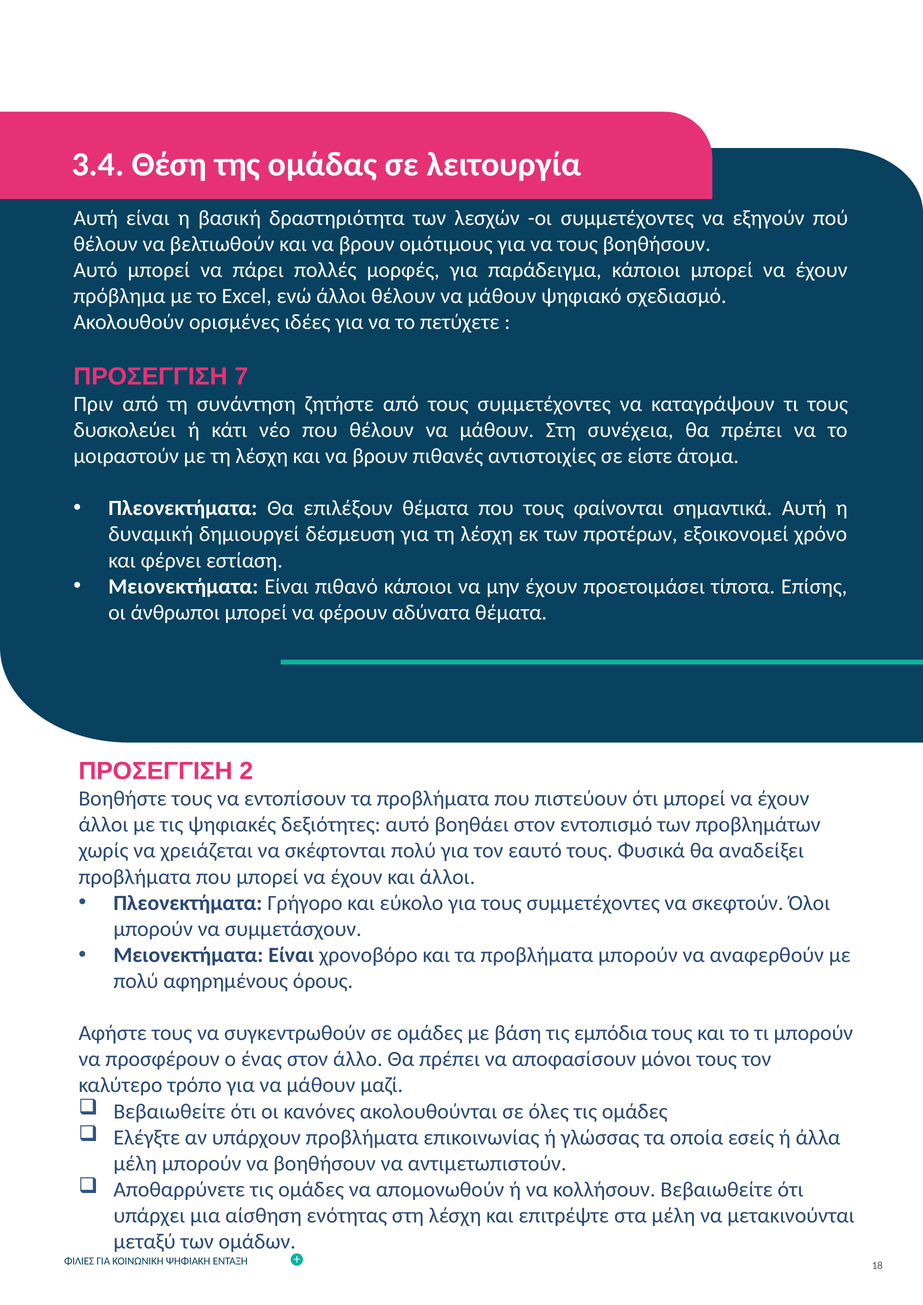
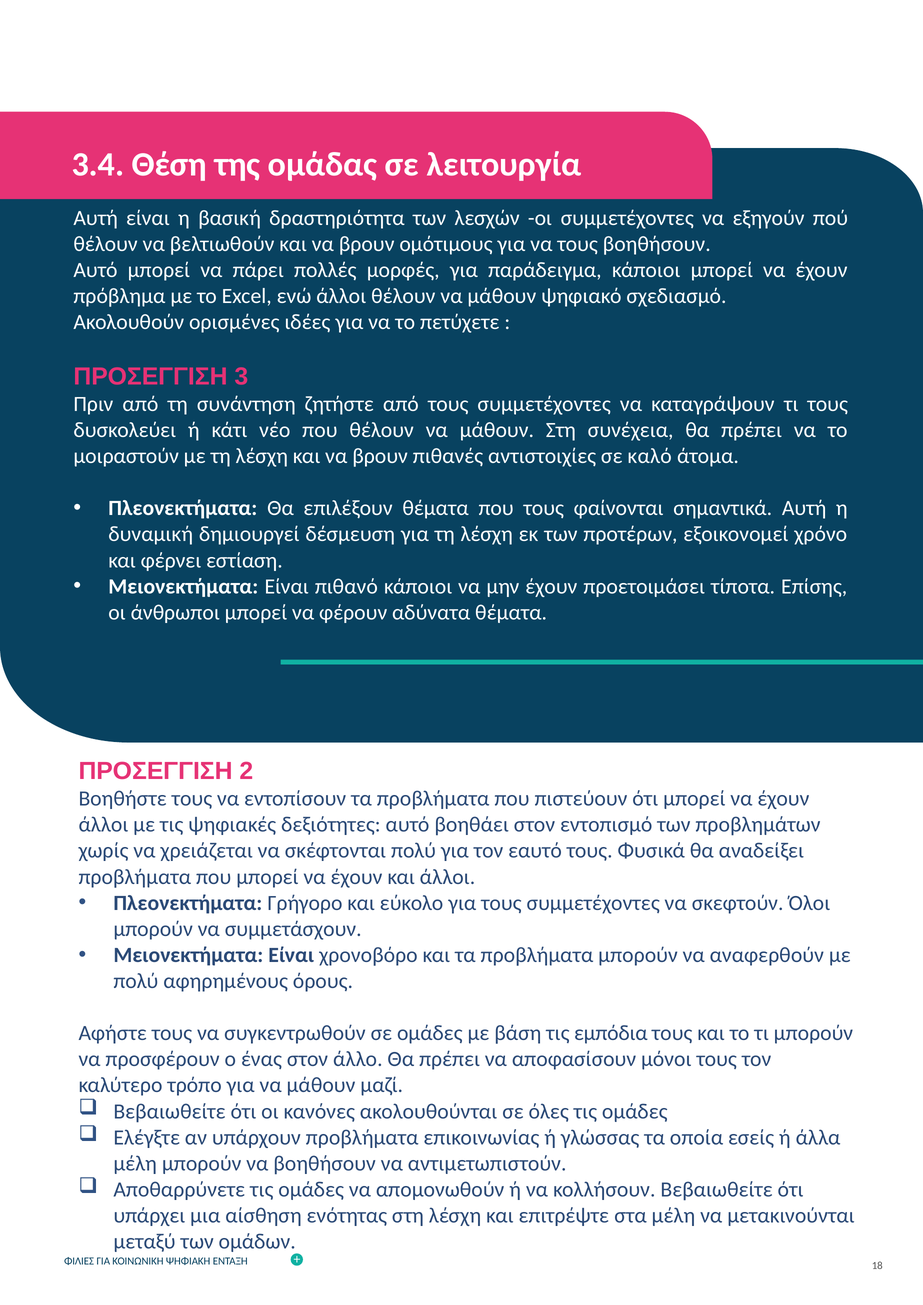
7: 7 -> 3 (241, 376)
είστε: είστε -> καλό (650, 456)
